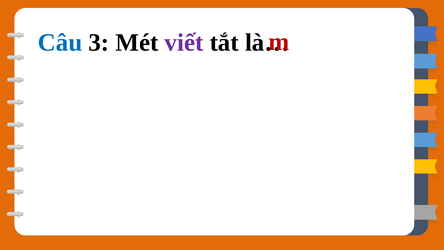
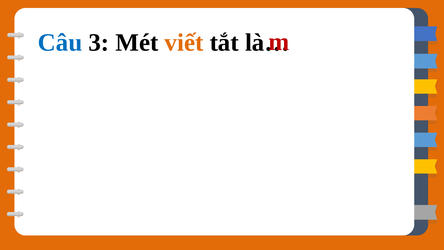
viết colour: purple -> orange (184, 42)
